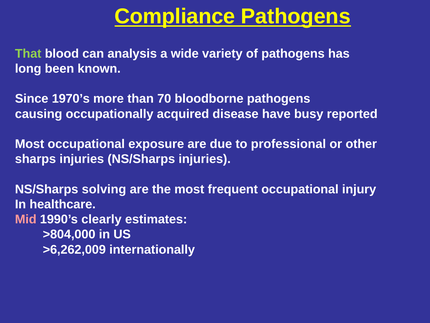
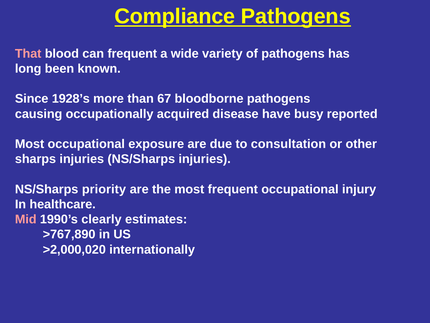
That colour: light green -> pink (28, 54)
can analysis: analysis -> frequent (132, 54)
1970’s: 1970’s -> 1928’s (71, 99)
70: 70 -> 67 (164, 99)
professional: professional -> consultation (288, 144)
solving: solving -> priority (104, 189)
>804,000: >804,000 -> >767,890 (69, 234)
>6,262,009: >6,262,009 -> >2,000,020 (74, 249)
